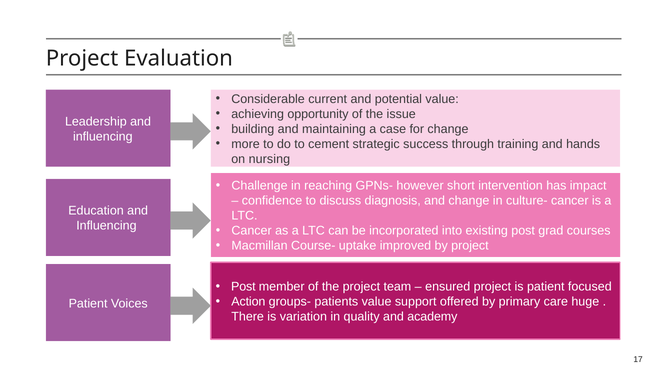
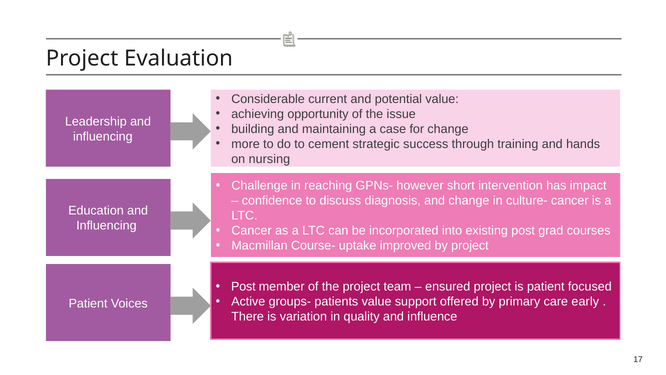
Action: Action -> Active (248, 301)
huge: huge -> early (585, 301)
academy: academy -> influence (432, 316)
